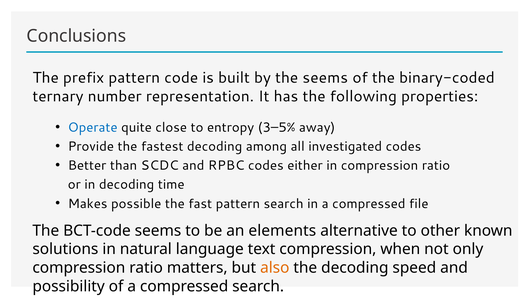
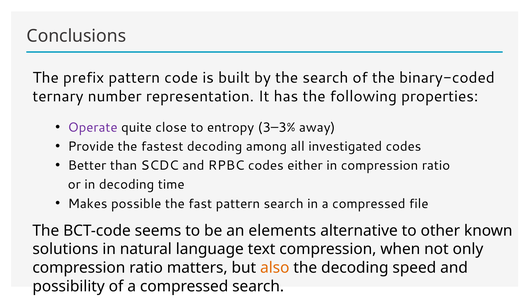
the seems: seems -> search (325, 78)
Operate colour: blue -> purple (93, 127)
3–5%: 3–5% -> 3–3% (277, 127)
